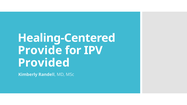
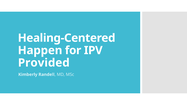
Provide: Provide -> Happen (40, 50)
